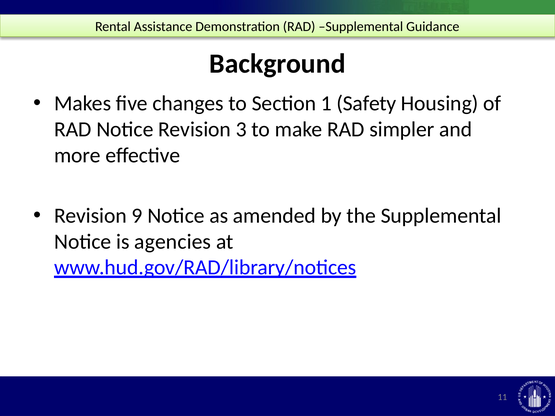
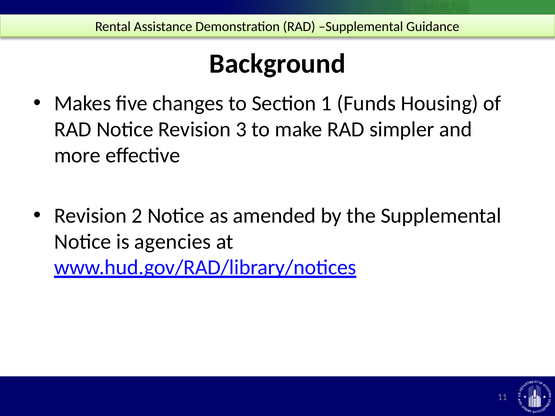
Safety: Safety -> Funds (366, 104)
9: 9 -> 2 (137, 216)
